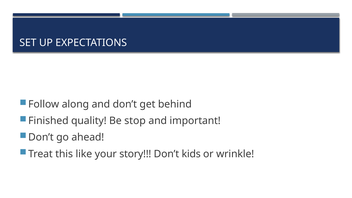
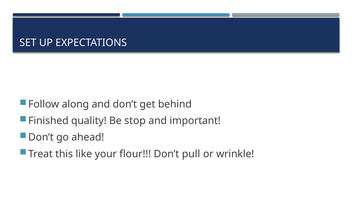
story: story -> flour (135, 154)
kids: kids -> pull (191, 154)
